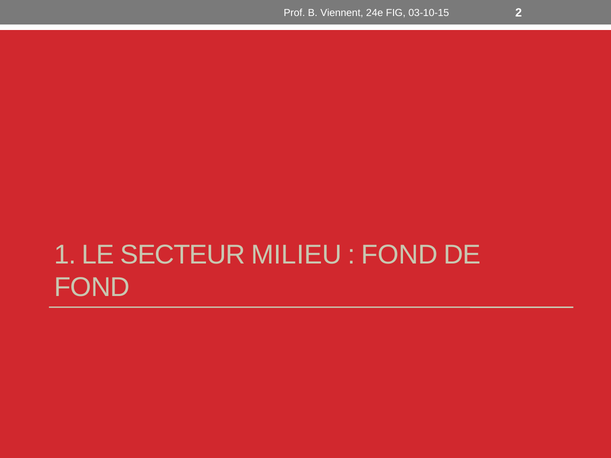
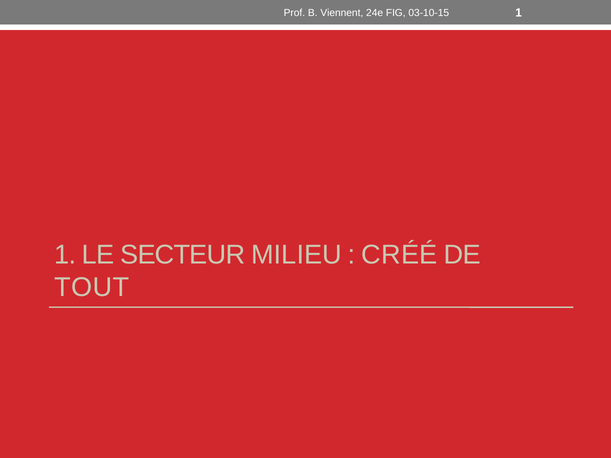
03-10-15 2: 2 -> 1 (519, 13)
FOND: FOND -> CRÉÉ (399, 255)
FOND: FOND -> TOUT (92, 287)
